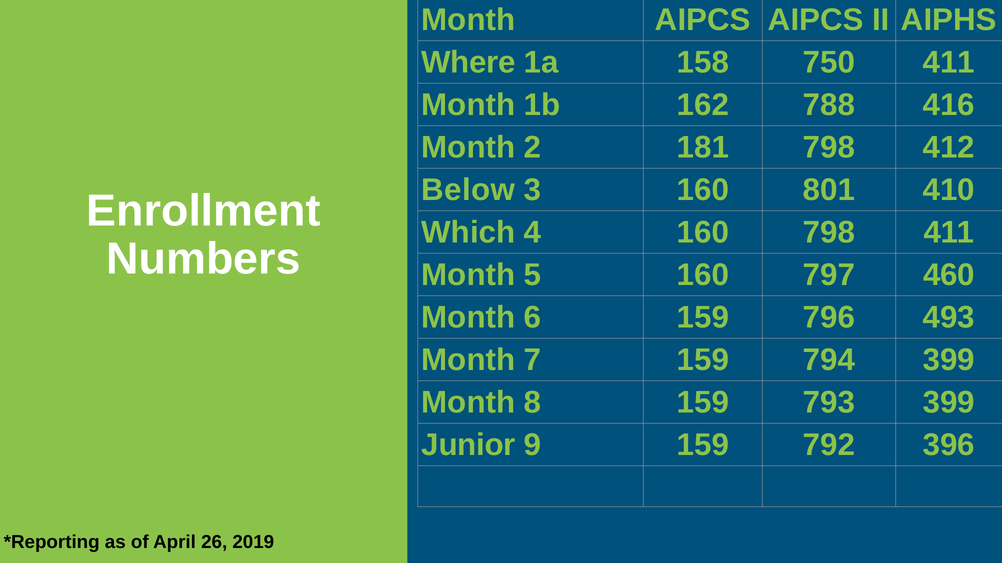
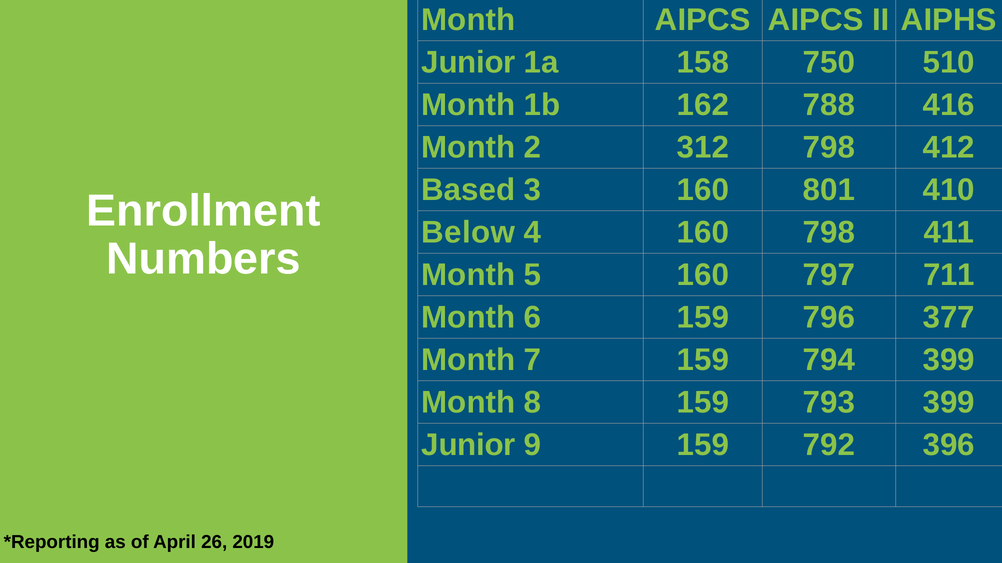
Where: Where -> Junior (468, 63)
750 411: 411 -> 510 (949, 63)
181: 181 -> 312 (703, 148)
Below: Below -> Based (468, 190)
Which: Which -> Below (468, 233)
460: 460 -> 711 (949, 275)
493: 493 -> 377 (949, 318)
